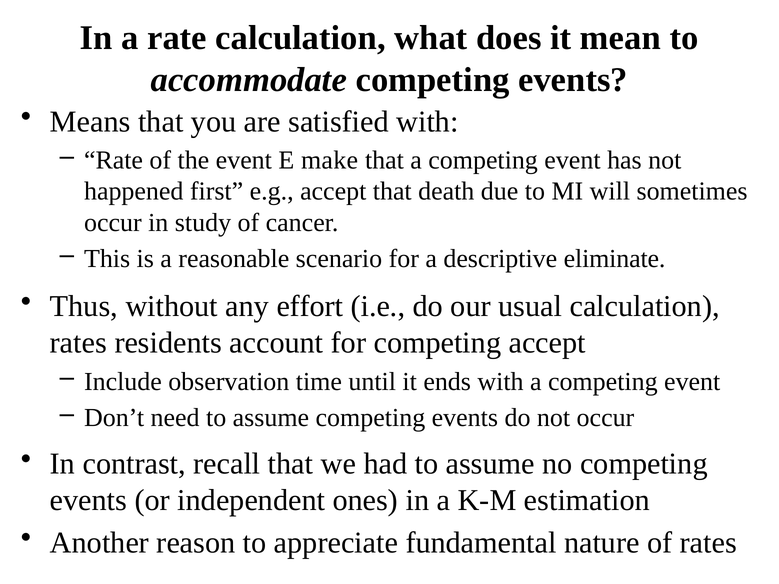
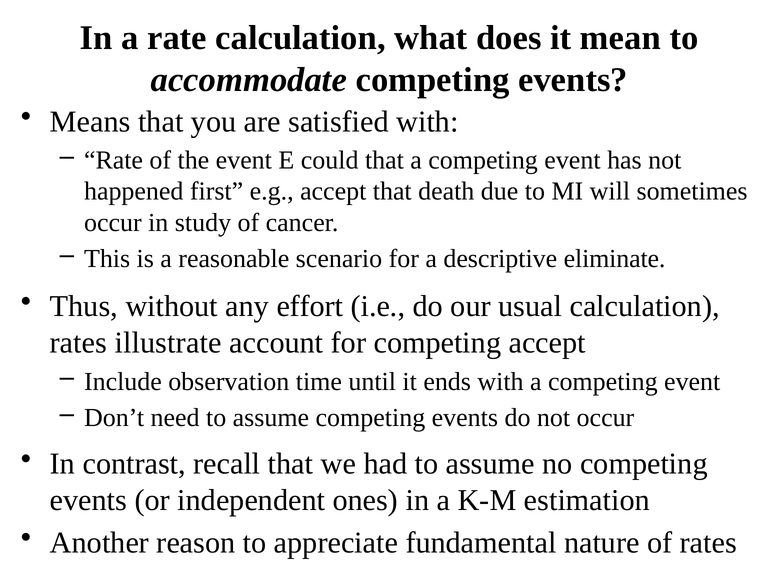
make: make -> could (330, 160)
residents: residents -> illustrate (168, 343)
